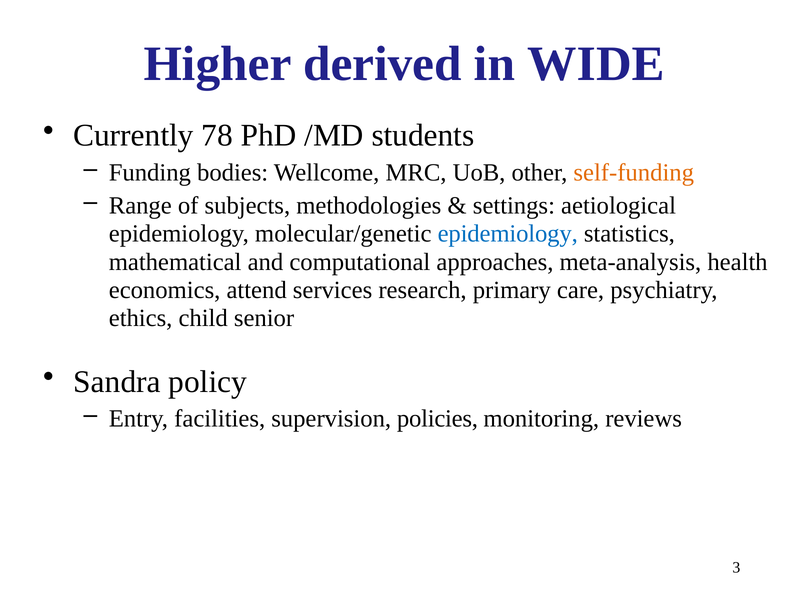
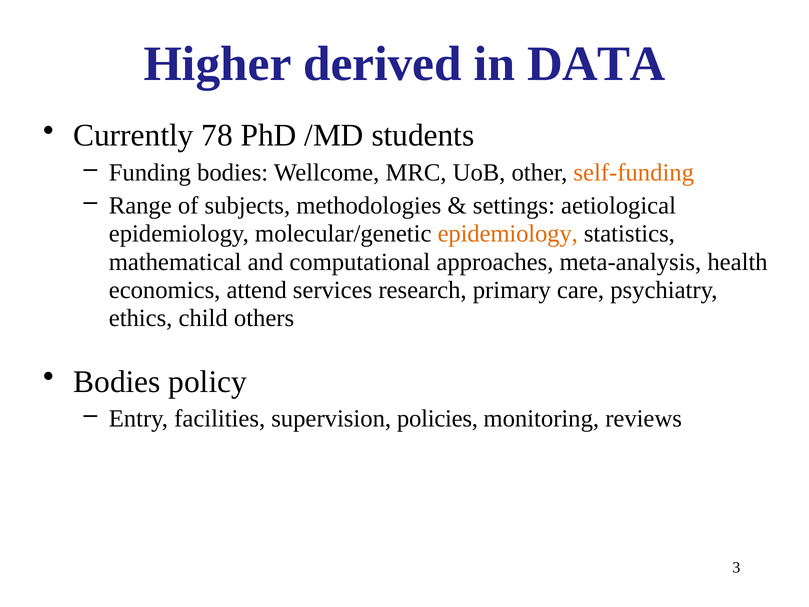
WIDE: WIDE -> DATA (596, 64)
epidemiology colour: blue -> orange (508, 234)
senior: senior -> others (264, 318)
Sandra: Sandra -> Bodies (117, 382)
